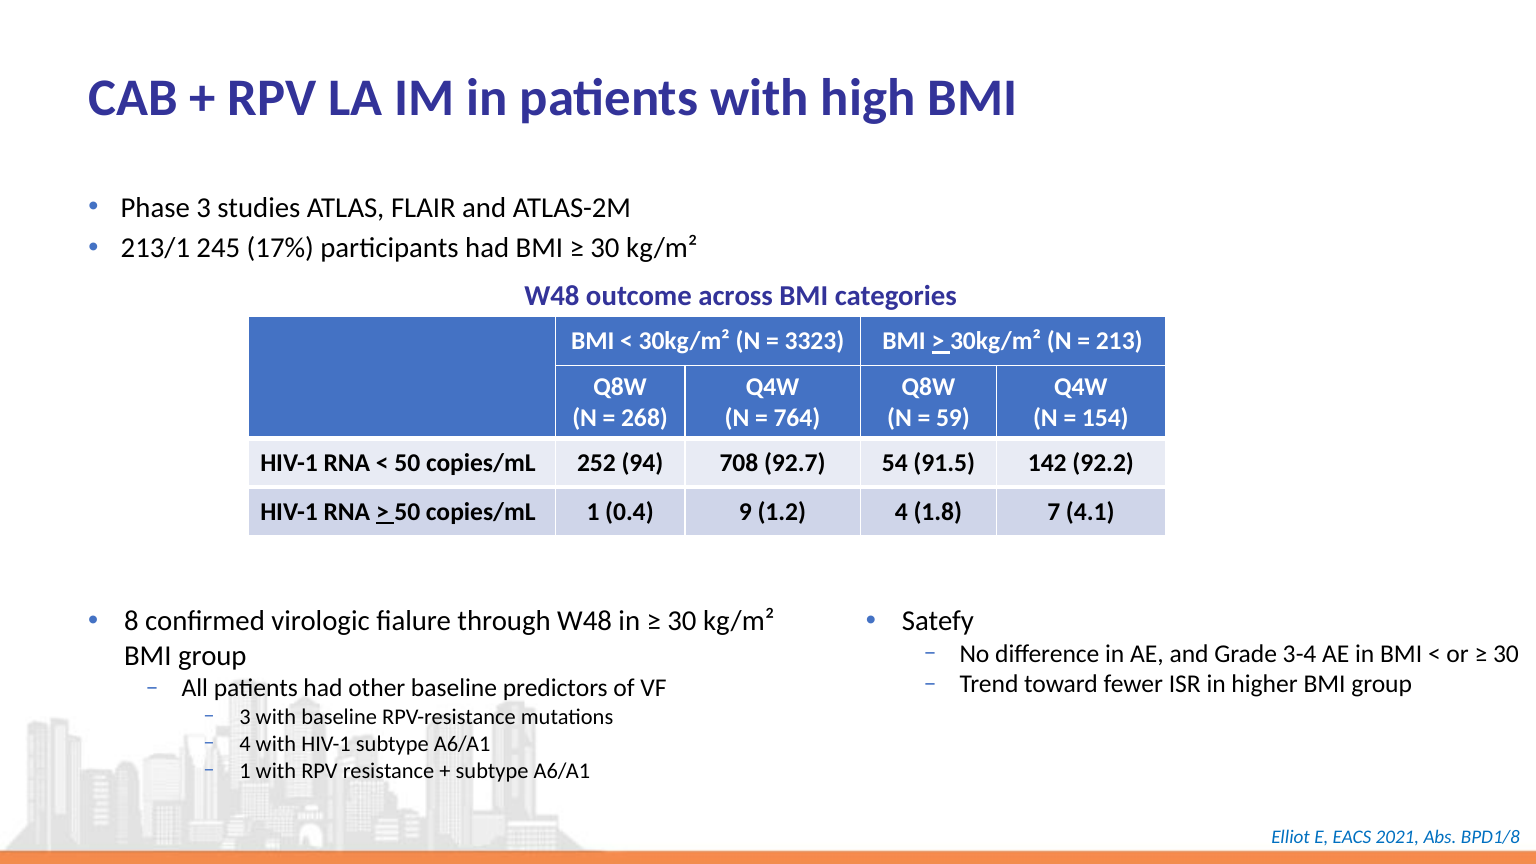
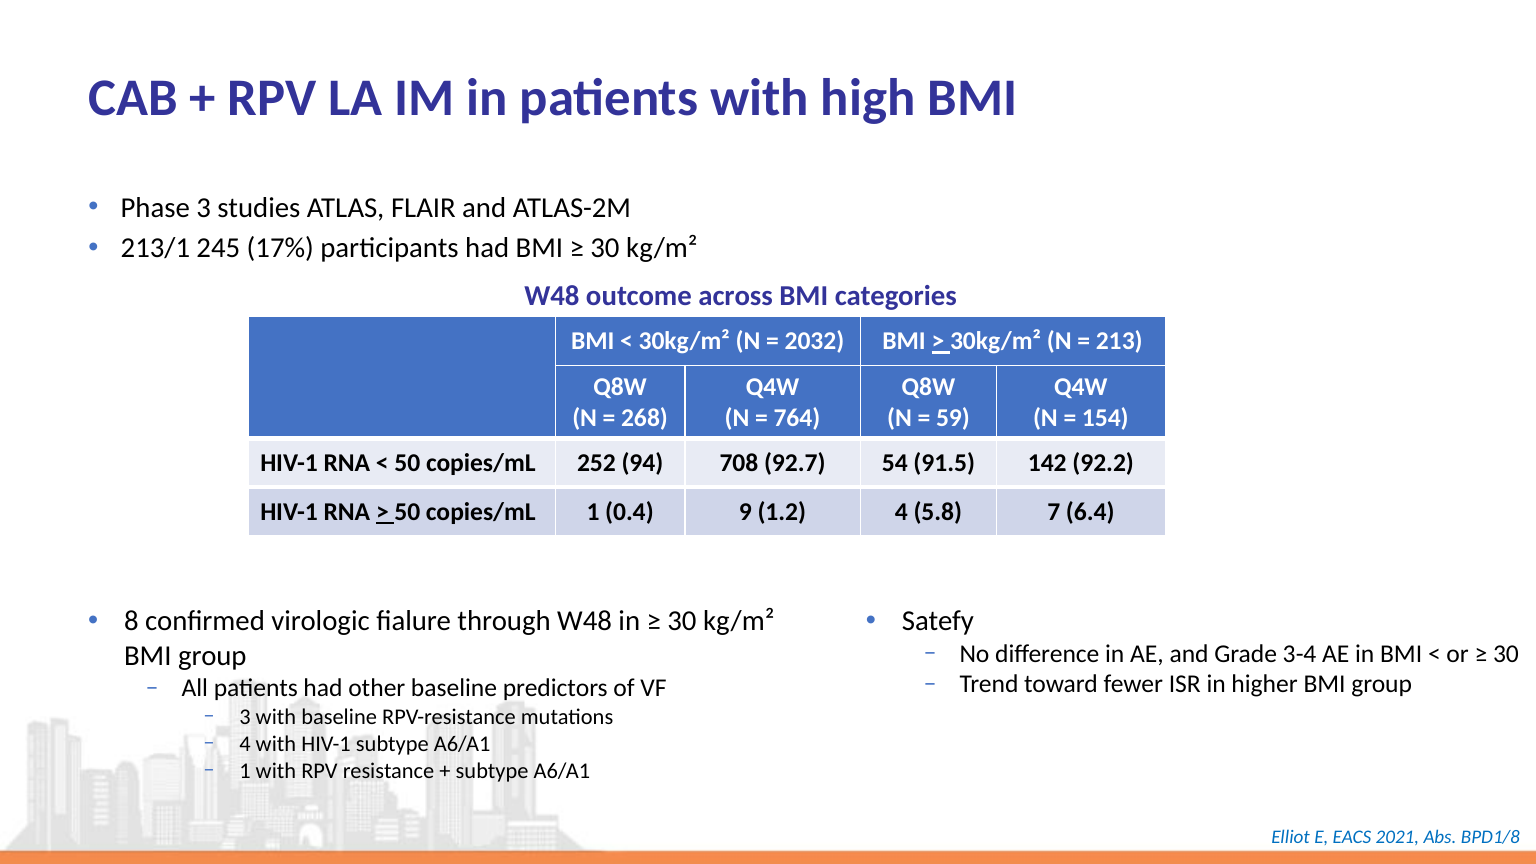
3323: 3323 -> 2032 (814, 341)
1.8: 1.8 -> 5.8 (938, 512)
4.1: 4.1 -> 6.4 (1090, 512)
